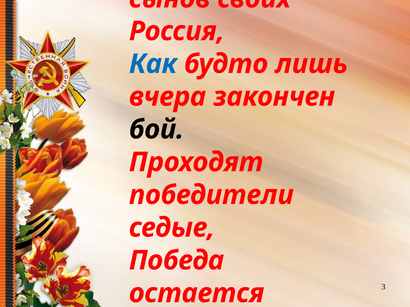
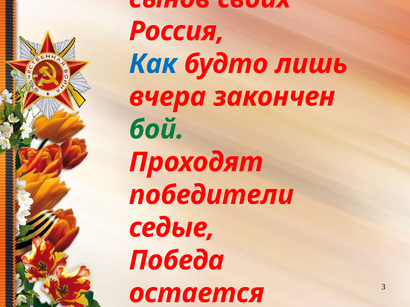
бой colour: black -> green (156, 130)
